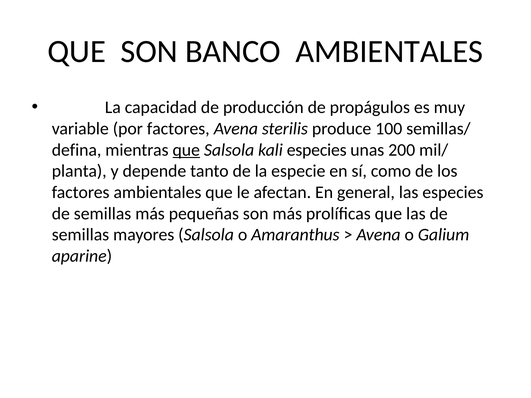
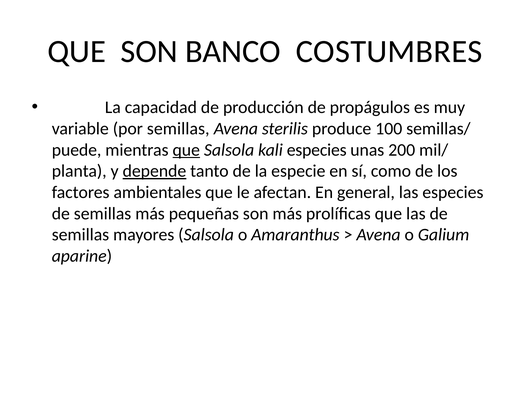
BANCO AMBIENTALES: AMBIENTALES -> COSTUMBRES (389, 51)
por factores: factores -> semillas (178, 129)
defina: defina -> puede (77, 150)
depende underline: none -> present (154, 171)
